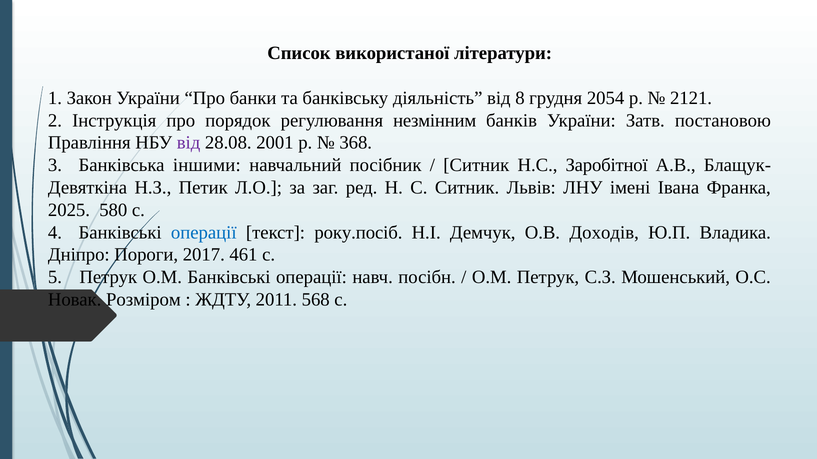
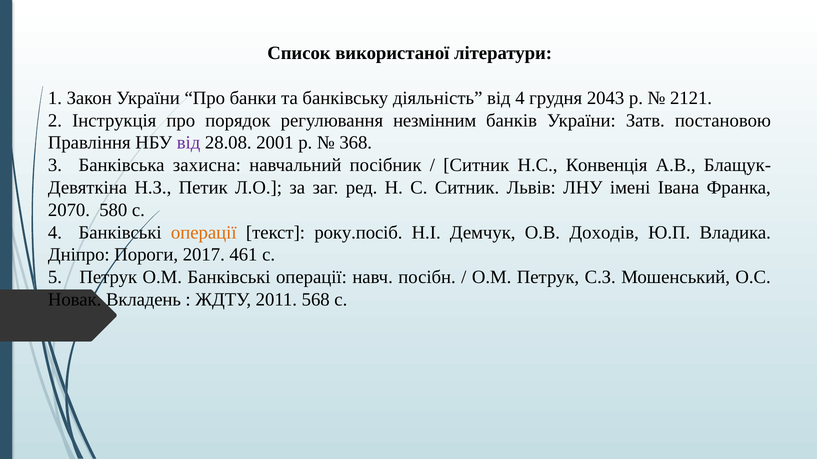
від 8: 8 -> 4 (520, 98)
2054: 2054 -> 2043 (606, 98)
іншими: іншими -> захисна (207, 165)
Заробітної: Заробітної -> Конвенція (607, 165)
2025: 2025 -> 2070 (69, 210)
операції colour: blue -> orange (204, 233)
Розміром: Розміром -> Вкладень (143, 300)
